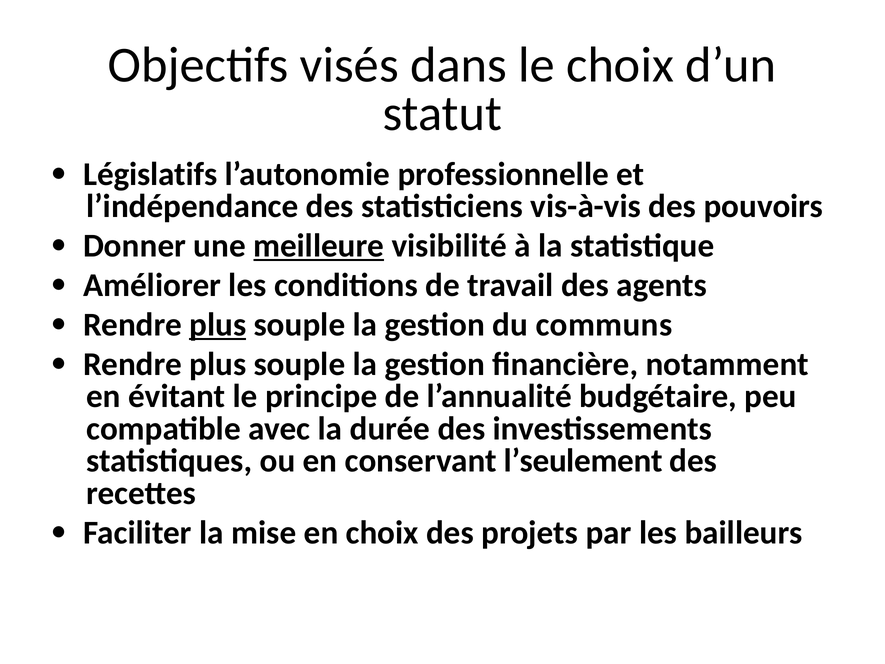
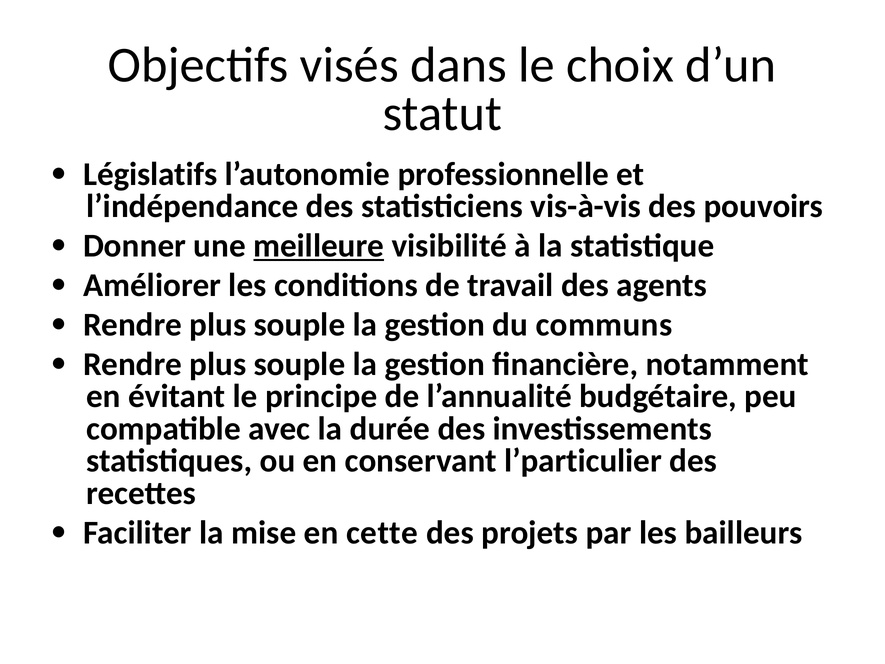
plus underline: present -> none (218, 325)
l’seulement: l’seulement -> l’particulier (583, 461)
en choix: choix -> cette (382, 533)
